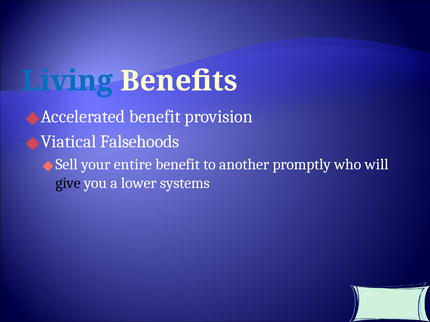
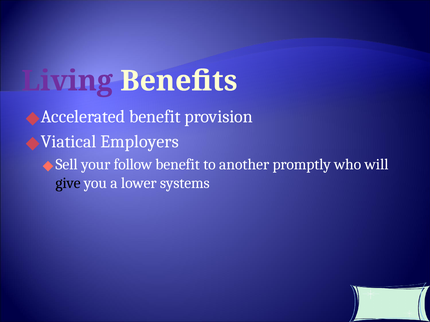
Living colour: blue -> purple (67, 81)
Falsehoods: Falsehoods -> Employers (140, 142)
entire: entire -> follow (133, 165)
